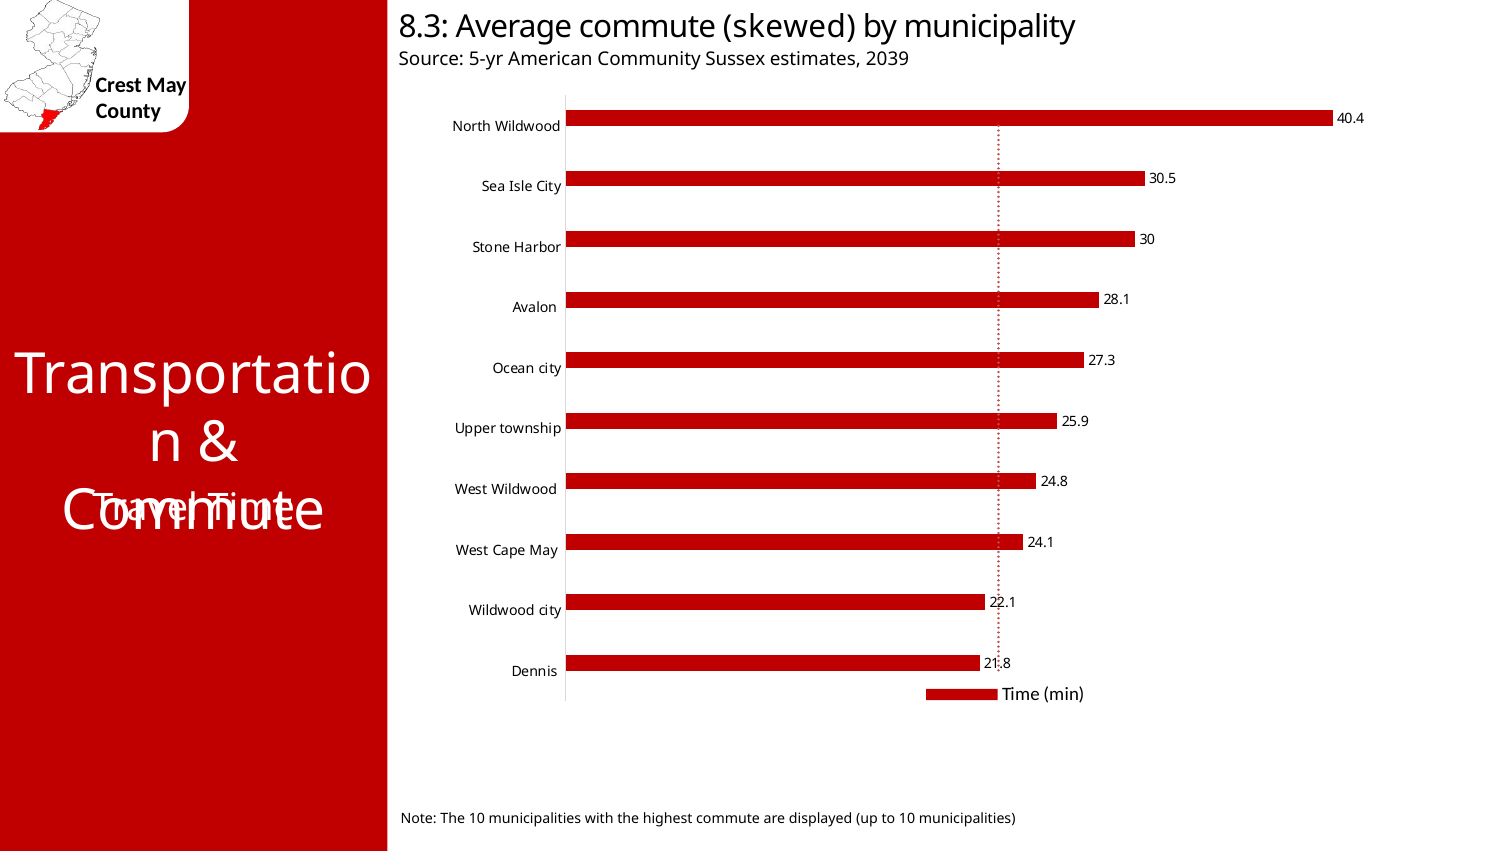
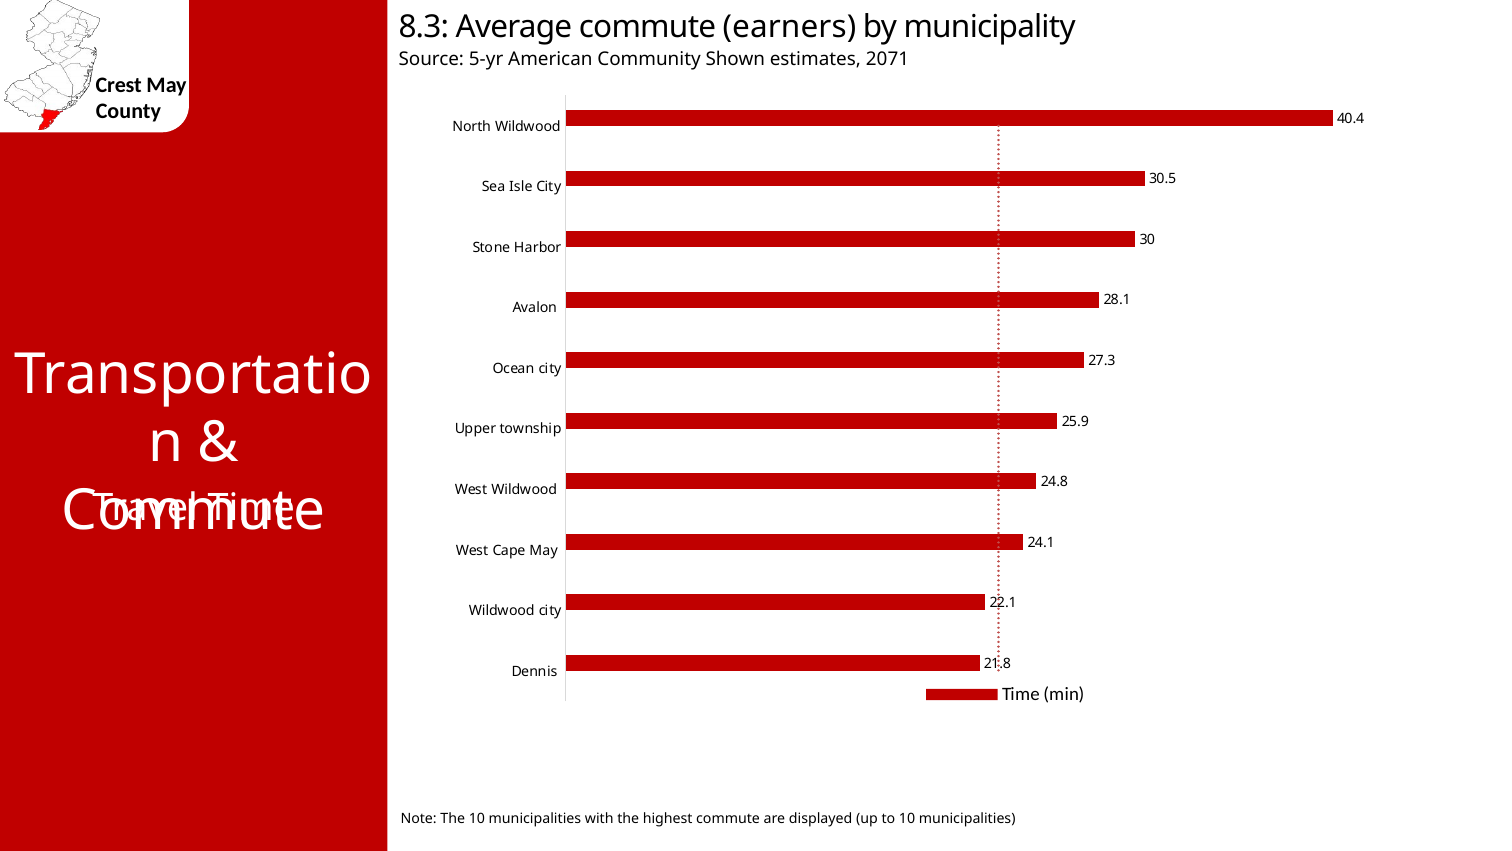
skewed: skewed -> earners (789, 27)
Sussex: Sussex -> Shown (735, 59)
2039: 2039 -> 2071 (887, 59)
